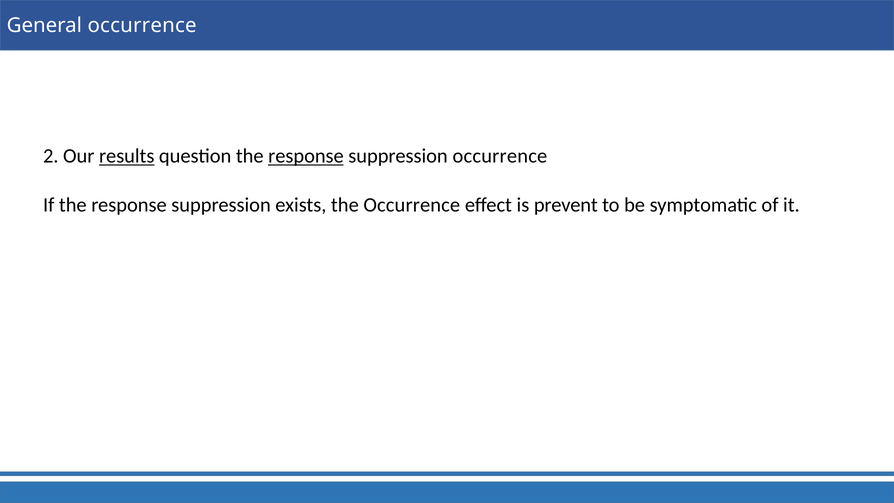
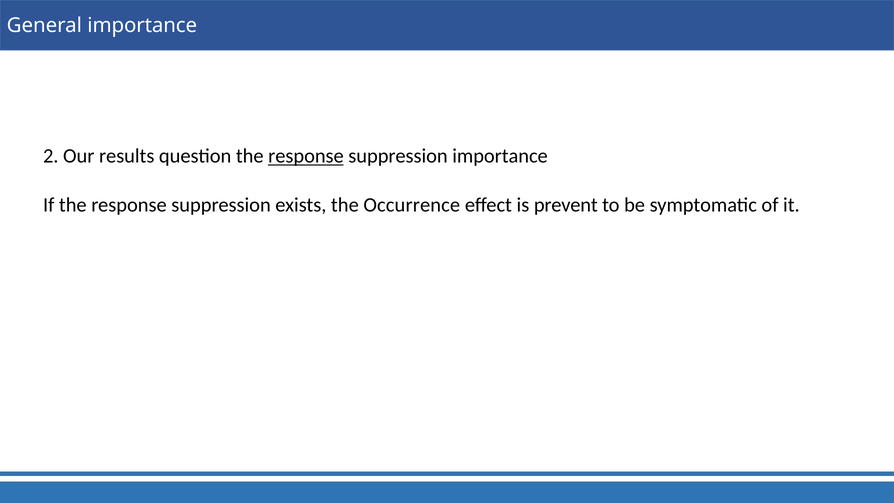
General occurrence: occurrence -> importance (142, 25)
results underline: present -> none (127, 156)
suppression occurrence: occurrence -> importance (500, 156)
